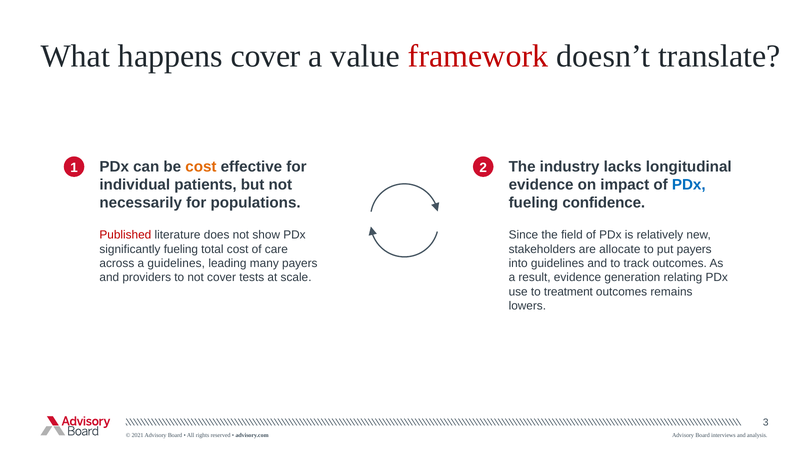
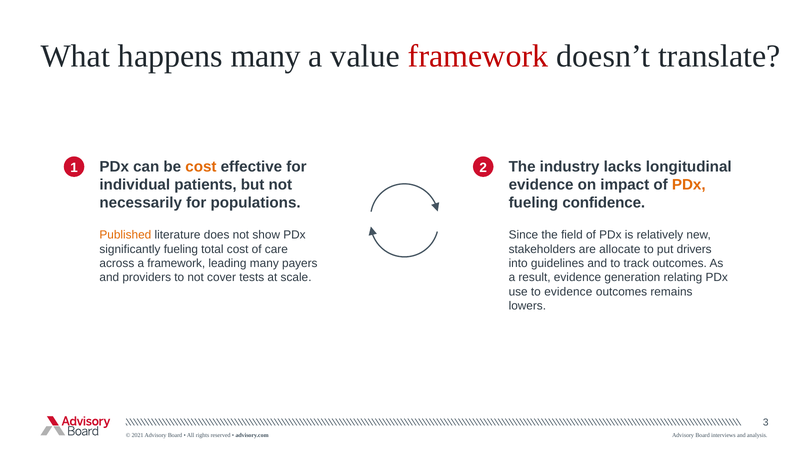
happens cover: cover -> many (266, 56)
PDx colour: blue -> orange (689, 185)
Published colour: red -> orange (125, 235)
put payers: payers -> drivers (694, 249)
a guidelines: guidelines -> framework (176, 263)
to treatment: treatment -> evidence (568, 292)
